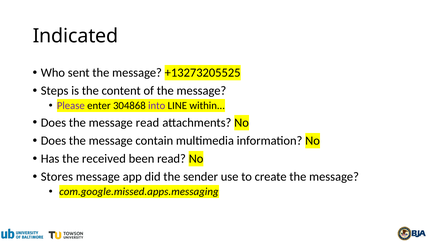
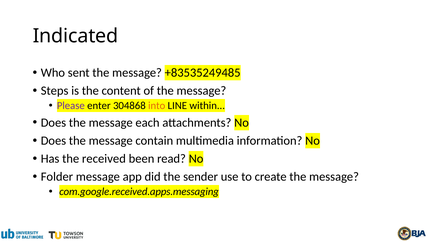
+13273205525: +13273205525 -> +83535249485 (203, 73)
into colour: purple -> orange (157, 105)
message read: read -> each (148, 122)
Stores: Stores -> Folder (57, 176)
com.google.missed.apps.messaging: com.google.missed.apps.messaging -> com.google.received.apps.messaging (139, 191)
